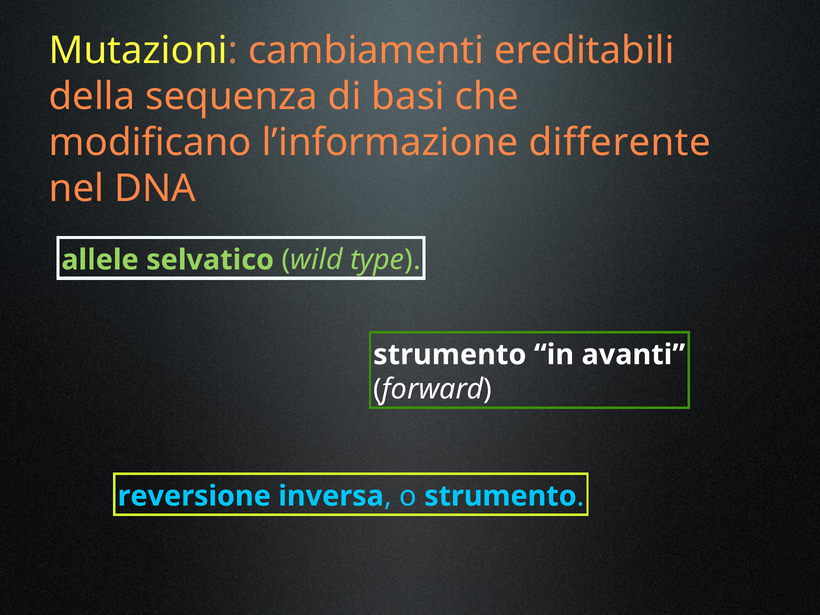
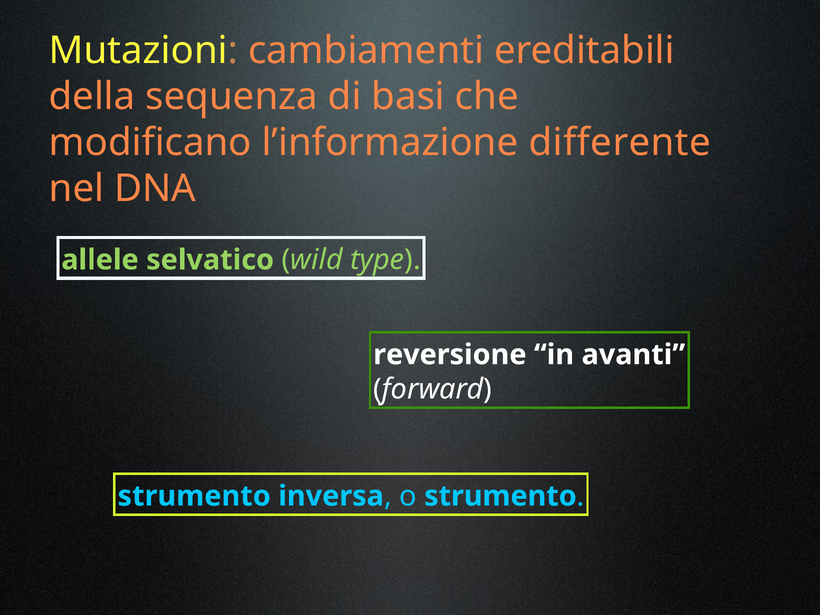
strumento: strumento -> reversione (450, 355)
reversione: reversione -> strumento (194, 496)
